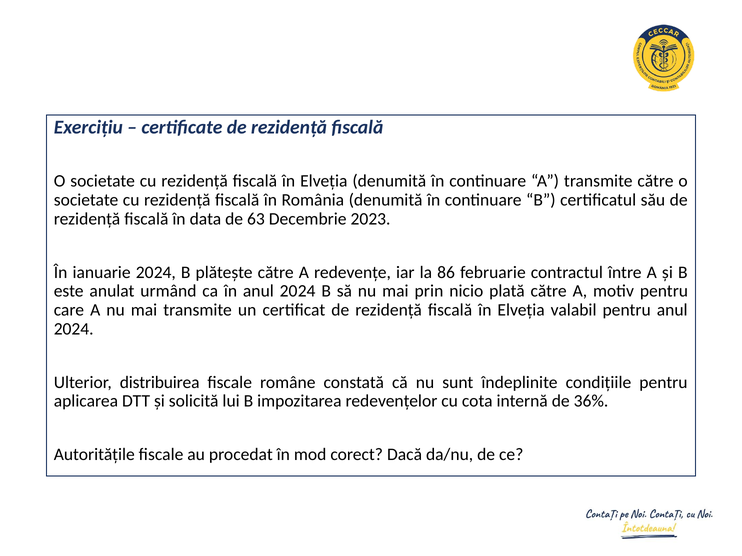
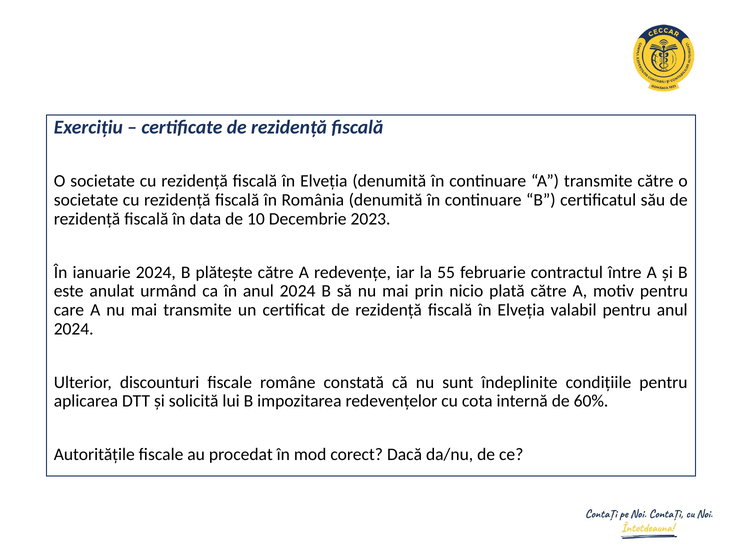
63: 63 -> 10 (256, 219)
86: 86 -> 55 (446, 272)
distribuirea: distribuirea -> discounturi (160, 383)
36%: 36% -> 60% (591, 402)
